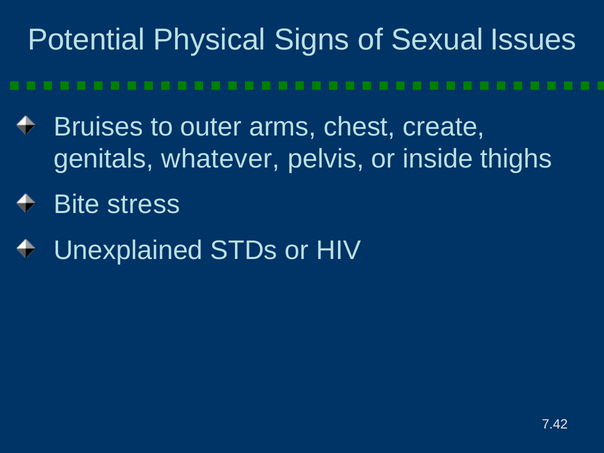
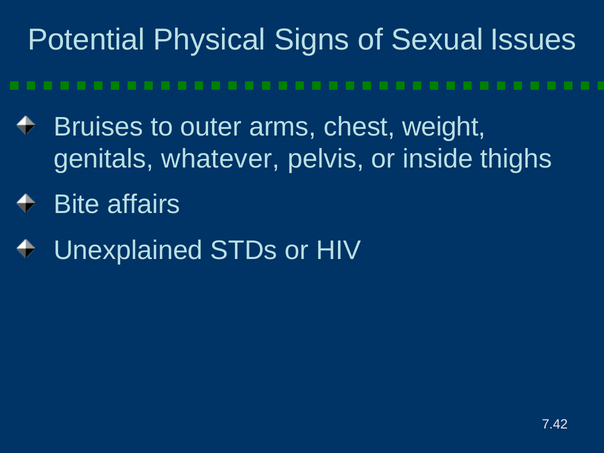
create: create -> weight (444, 127)
stress: stress -> affairs (144, 205)
